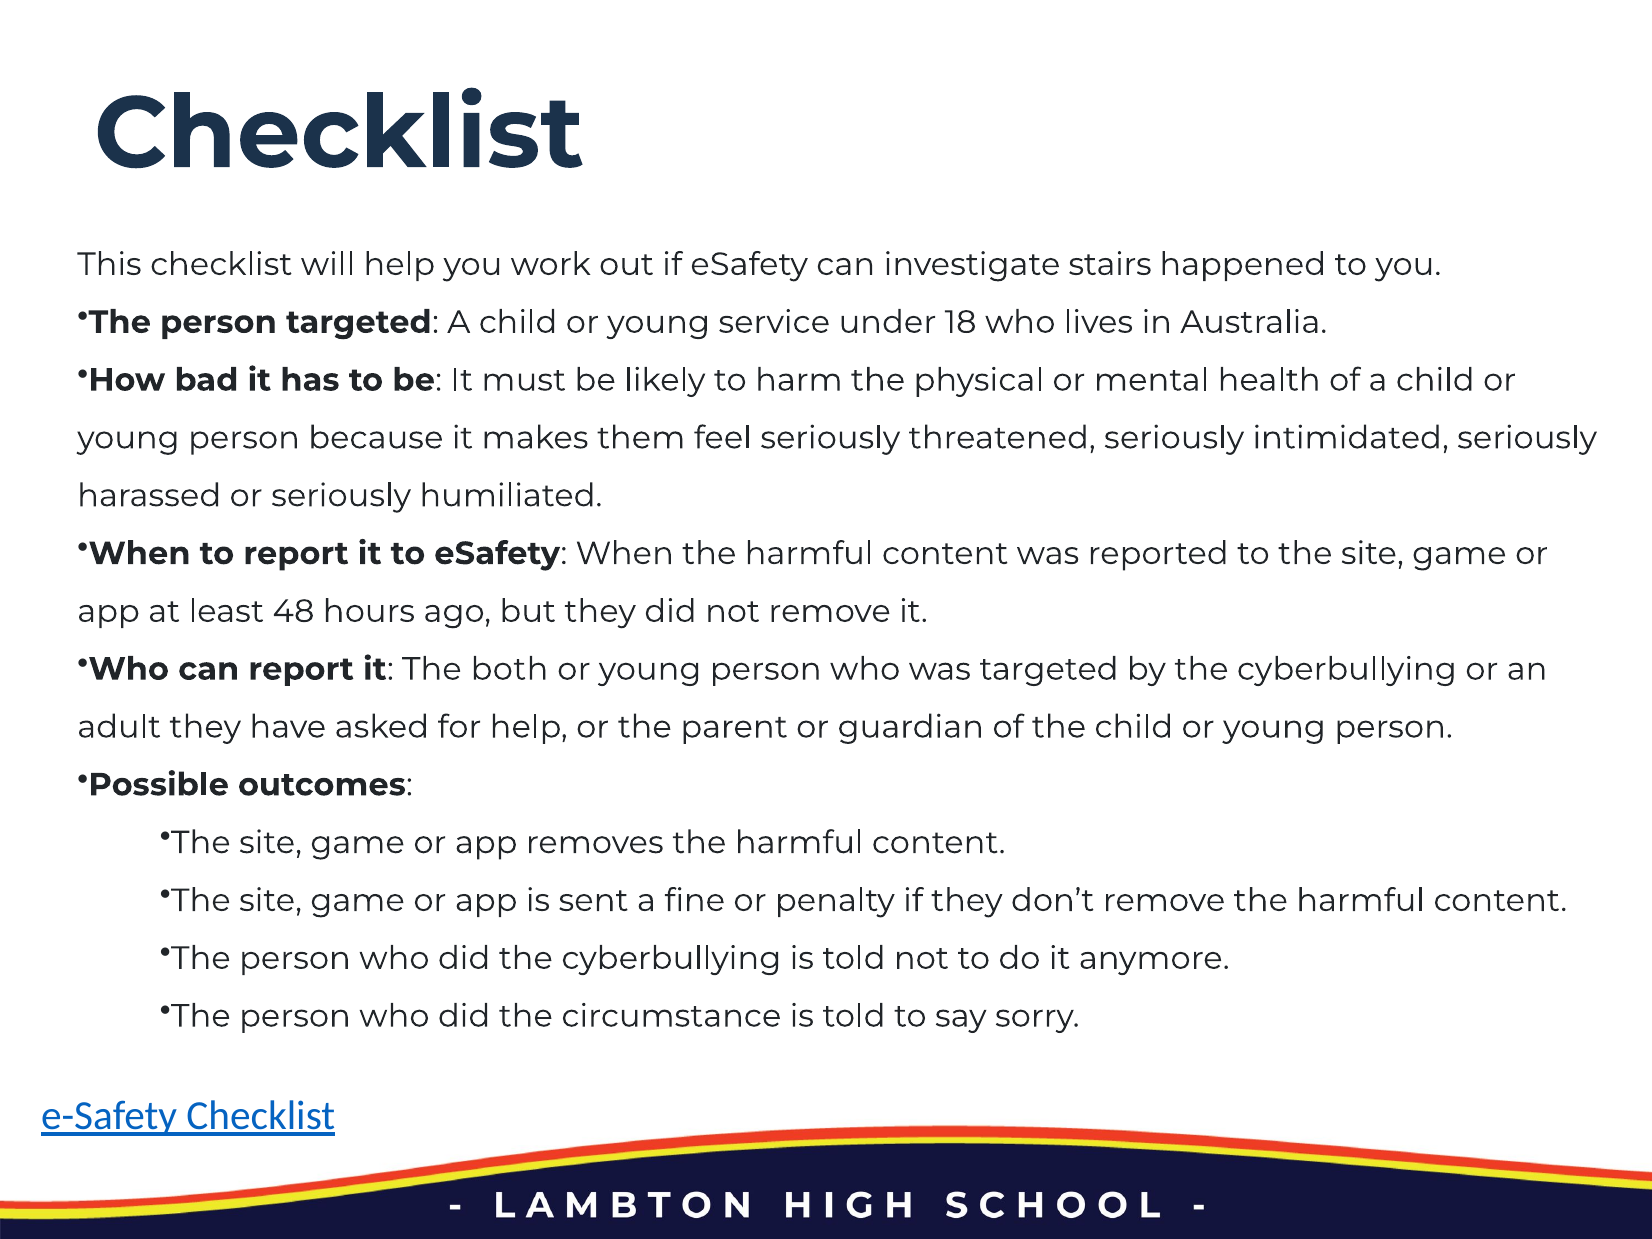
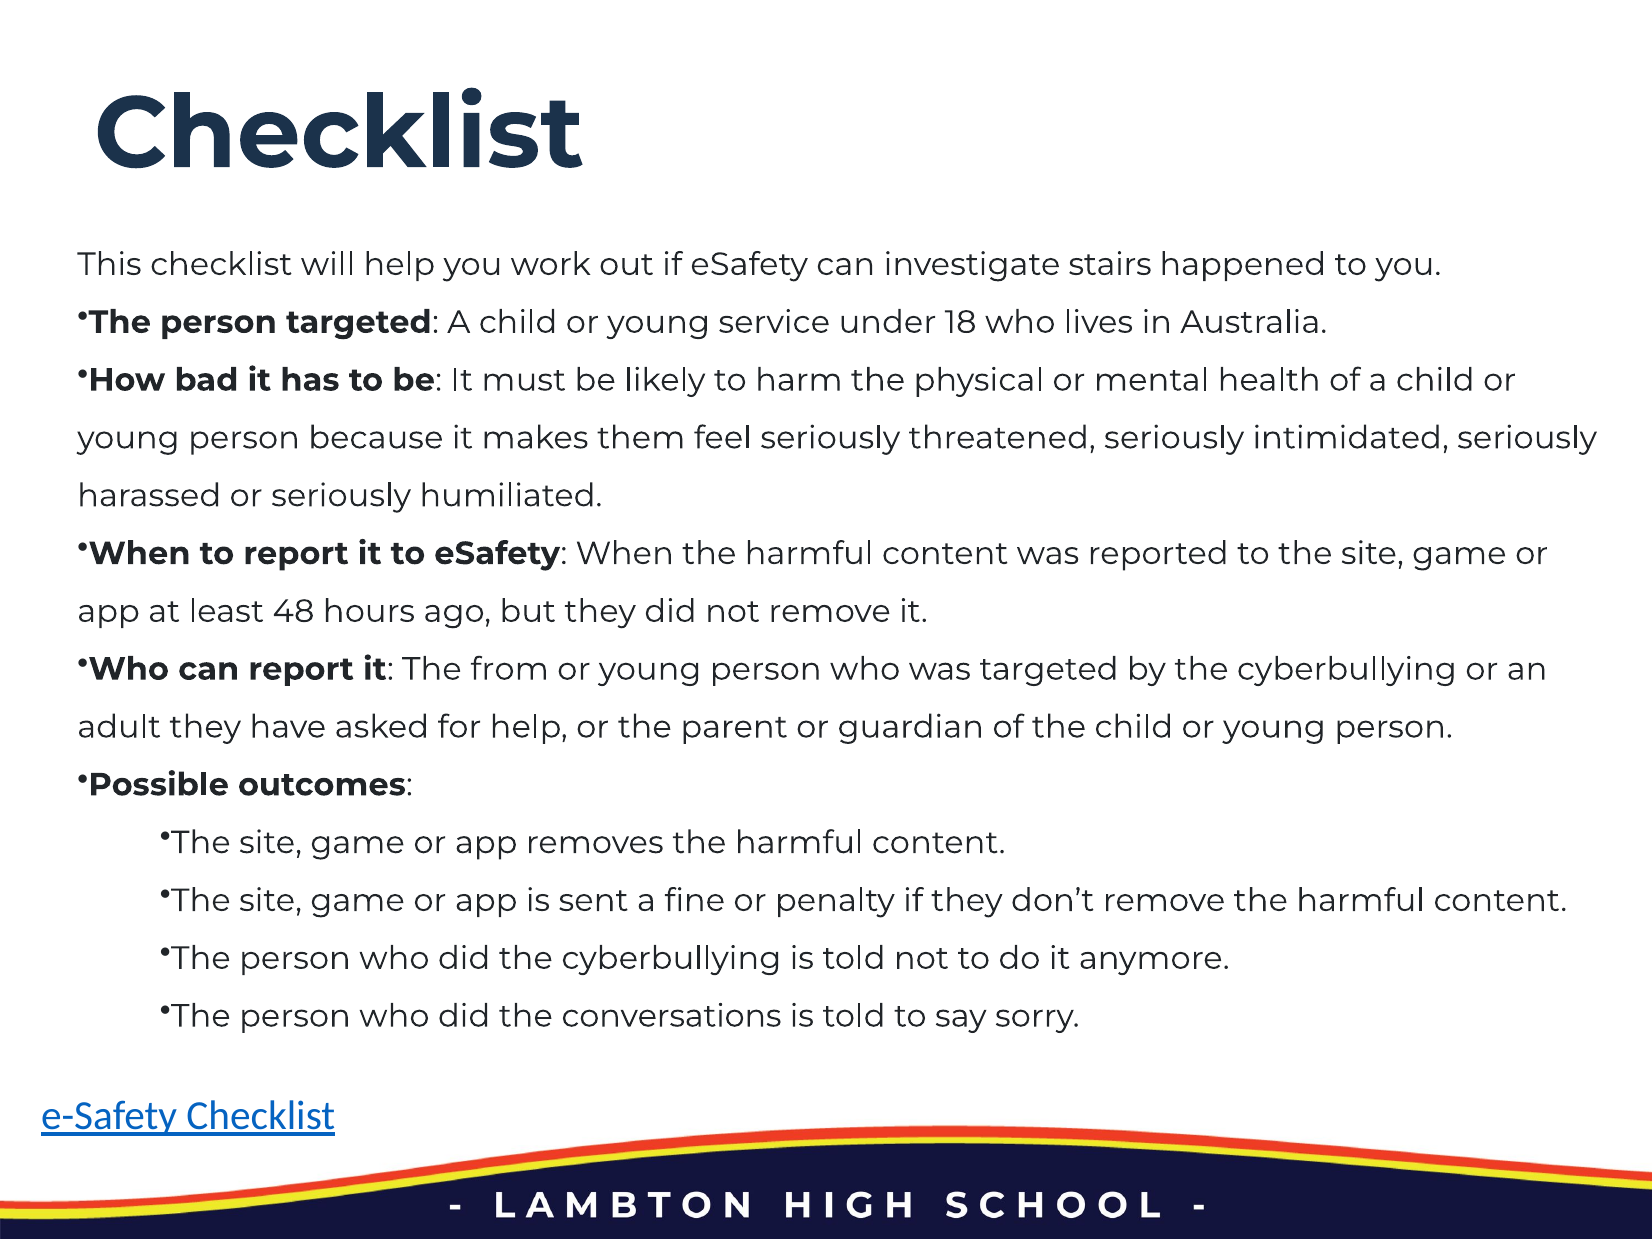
both: both -> from (510, 669)
circumstance: circumstance -> conversations (671, 1016)
